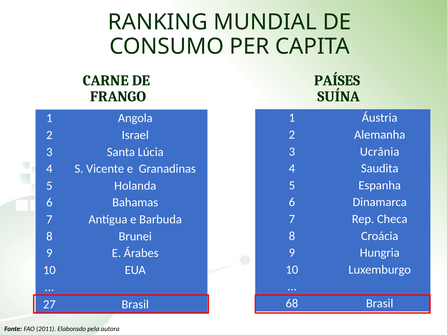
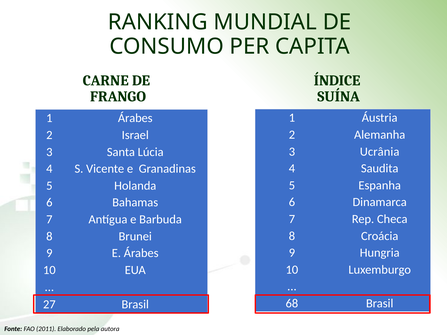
PAÍSES: PAÍSES -> ÍNDICE (337, 80)
1 Angola: Angola -> Árabes (135, 118)
